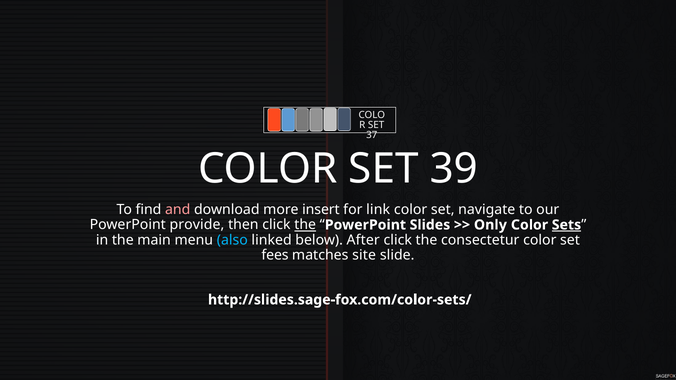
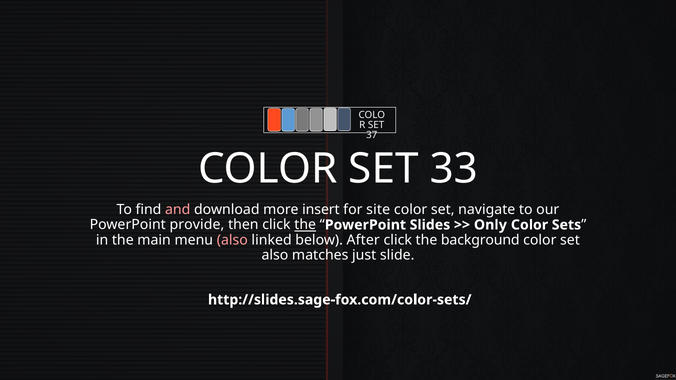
39: 39 -> 33 (454, 169)
link: link -> site (378, 210)
Sets underline: present -> none (566, 225)
also colour: light blue -> pink (232, 240)
consectetur: consectetur -> background (480, 240)
fees: fees -> also (275, 255)
site: site -> just (364, 255)
